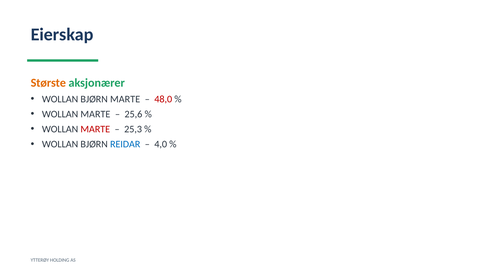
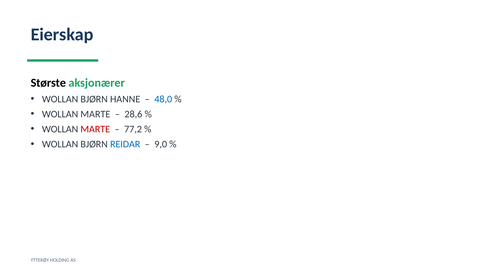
Største colour: orange -> black (48, 83)
BJØRN MARTE: MARTE -> HANNE (125, 99)
48,0 colour: red -> blue (163, 99)
25,6: 25,6 -> 28,6 (133, 114)
25,3: 25,3 -> 77,2 (133, 129)
4,0: 4,0 -> 9,0 (161, 144)
